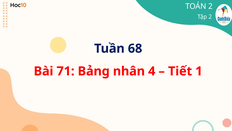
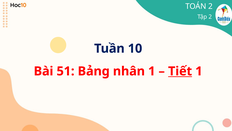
68: 68 -> 10 (135, 48)
71: 71 -> 51 (66, 71)
nhân 4: 4 -> 1 (152, 71)
Tiết underline: none -> present (180, 71)
